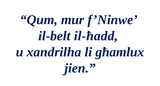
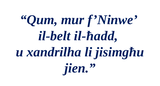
għamlux: għamlux -> jisimgħu (120, 52)
